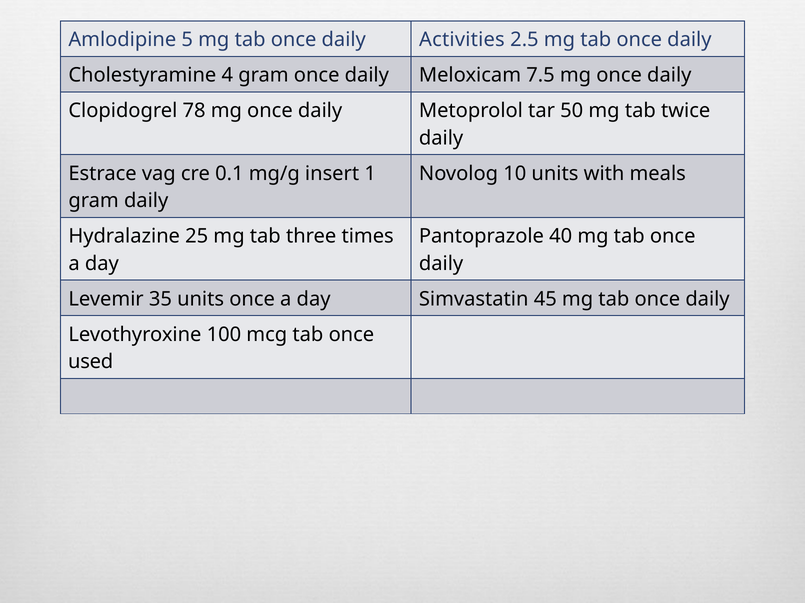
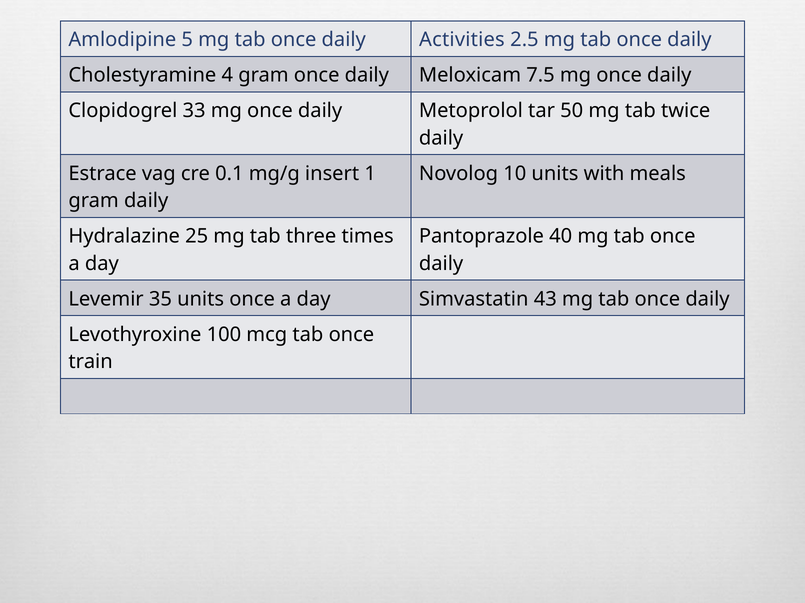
78: 78 -> 33 (194, 111)
45: 45 -> 43 (545, 299)
used: used -> train (91, 362)
